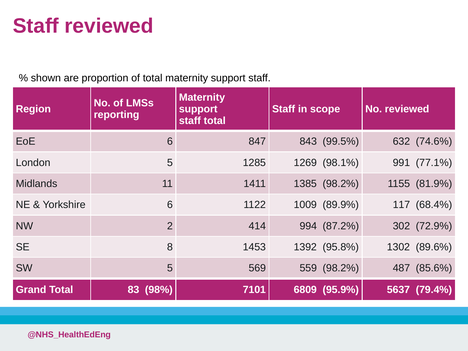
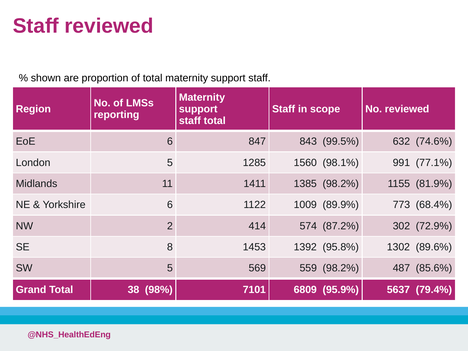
1269: 1269 -> 1560 (305, 163)
117: 117 -> 773 (401, 205)
994: 994 -> 574 (308, 226)
83: 83 -> 38 (133, 290)
